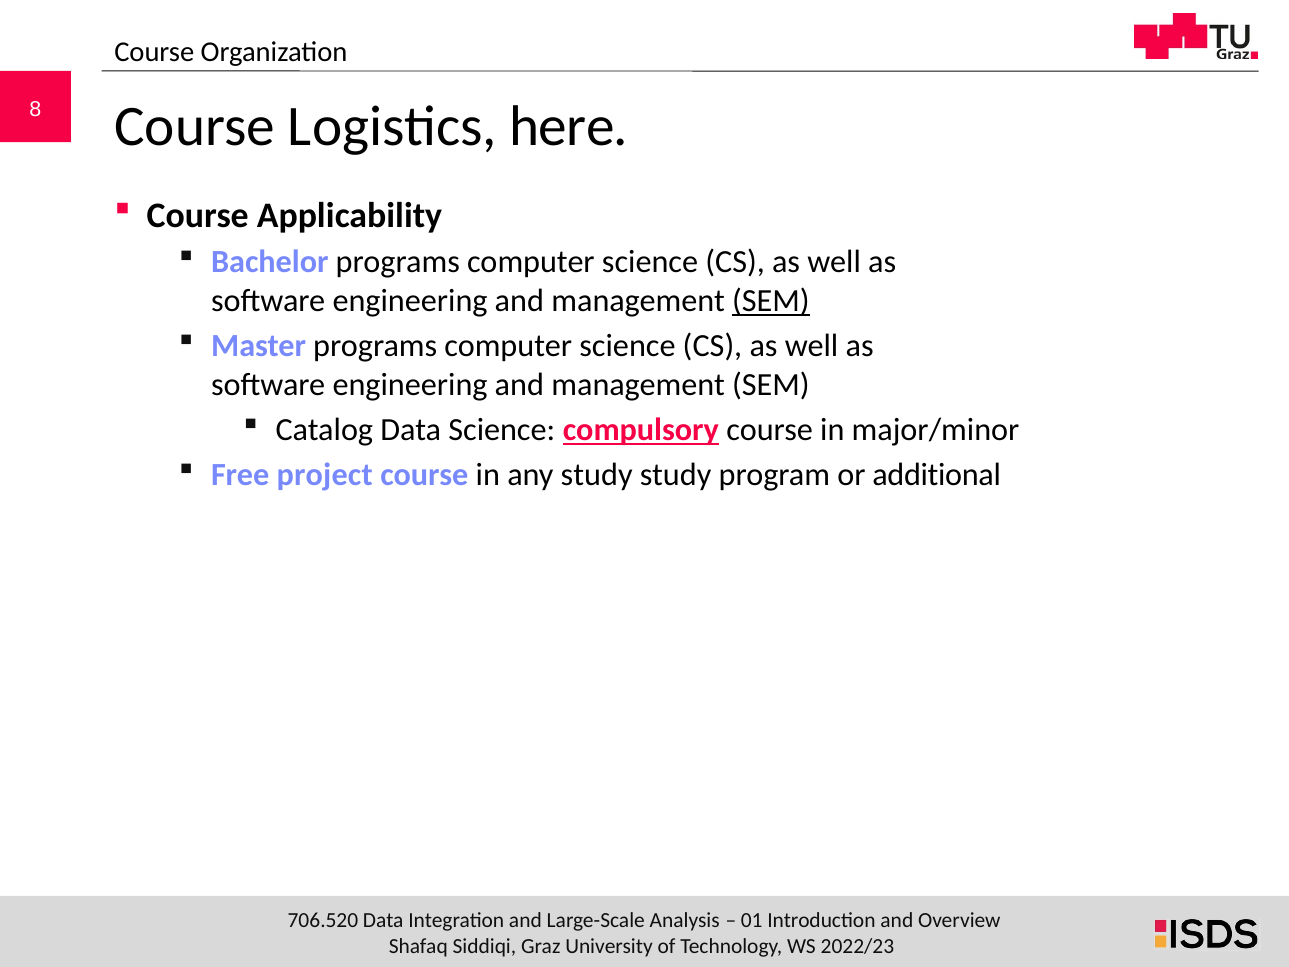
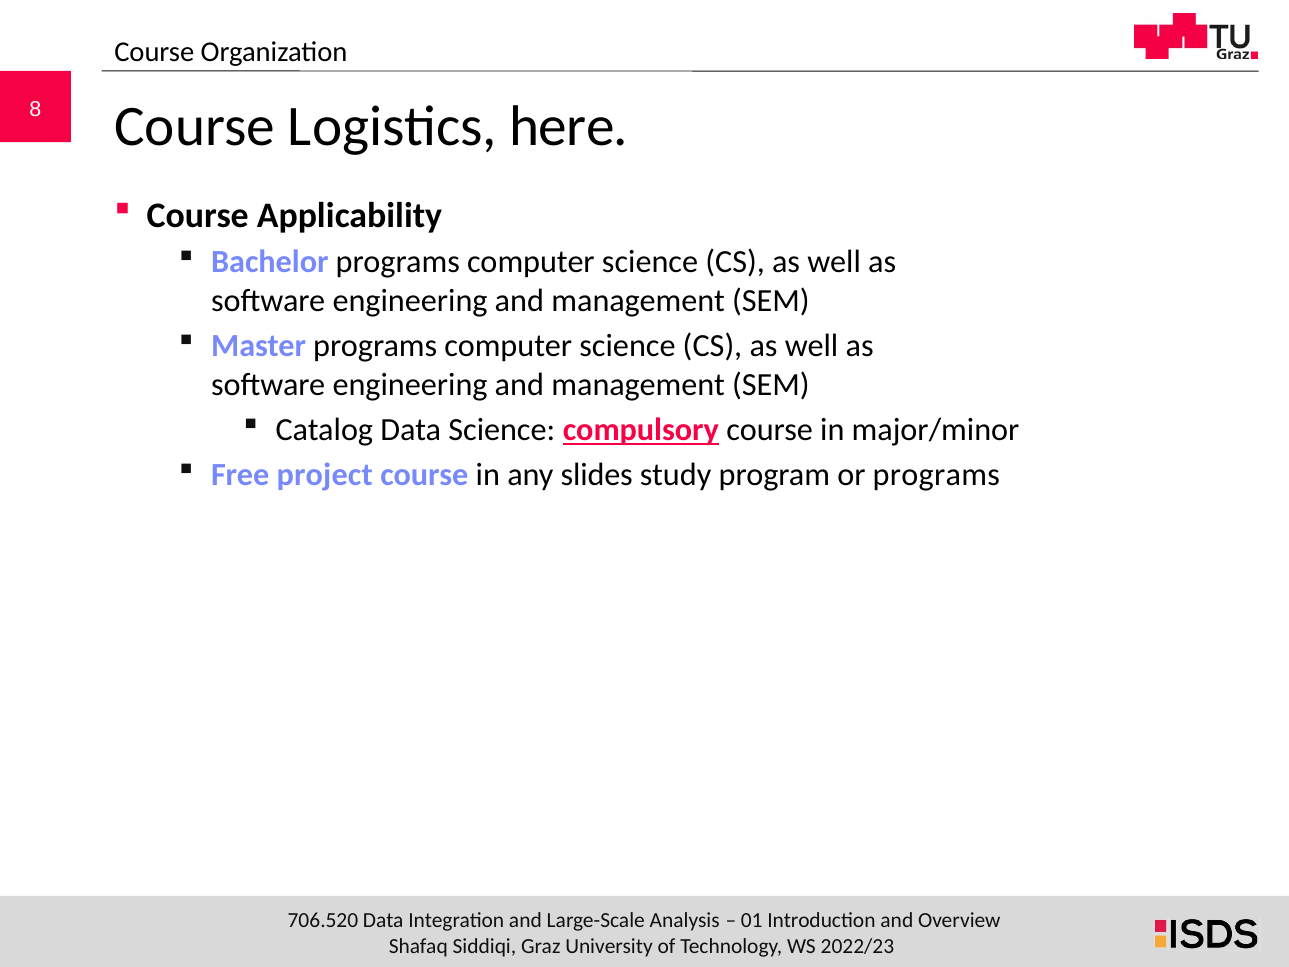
SEM underline: present -> none (771, 301)
any study: study -> slides (597, 475)
or additional: additional -> programs (936, 475)
